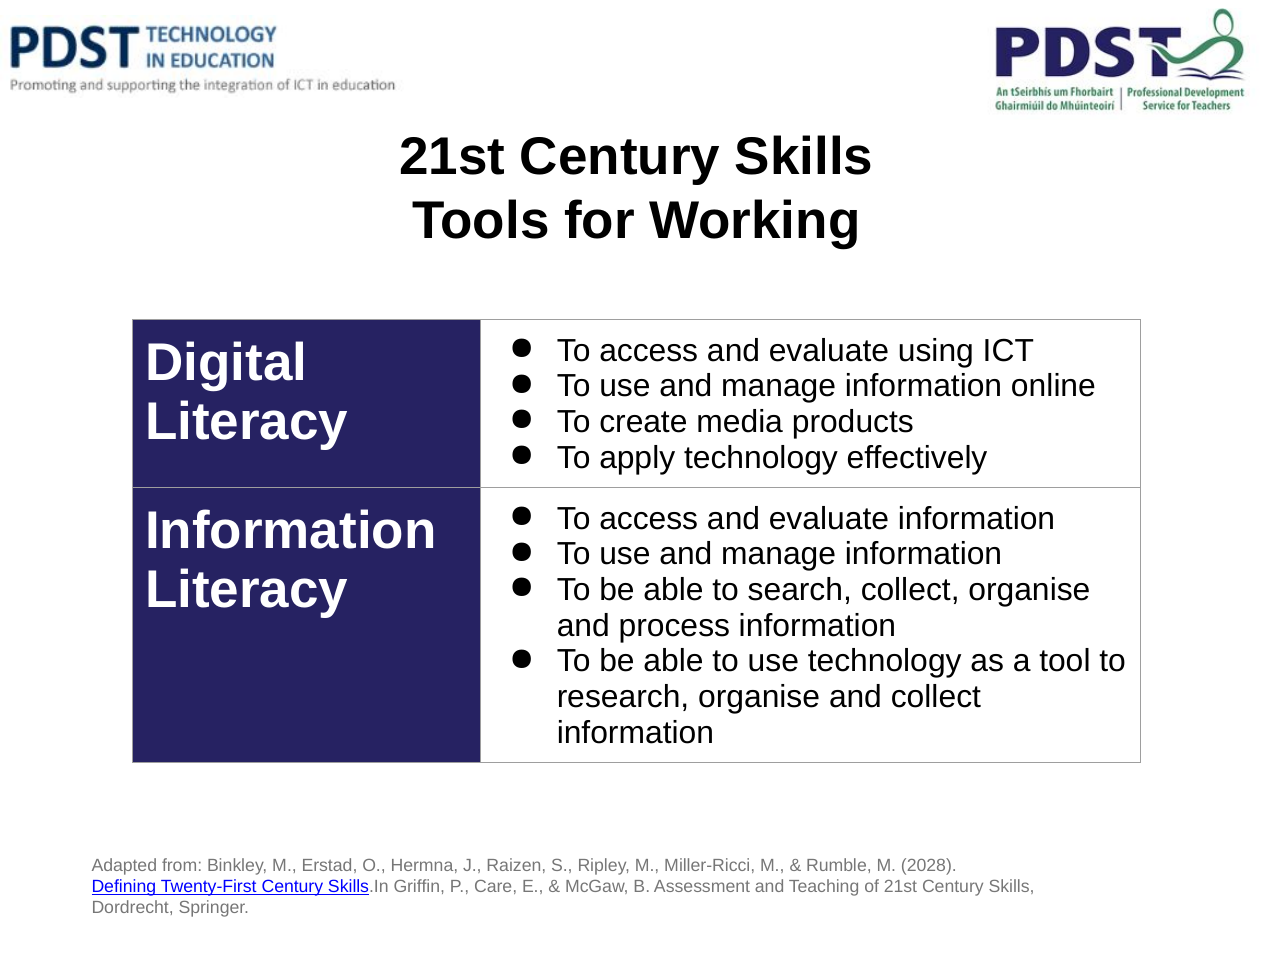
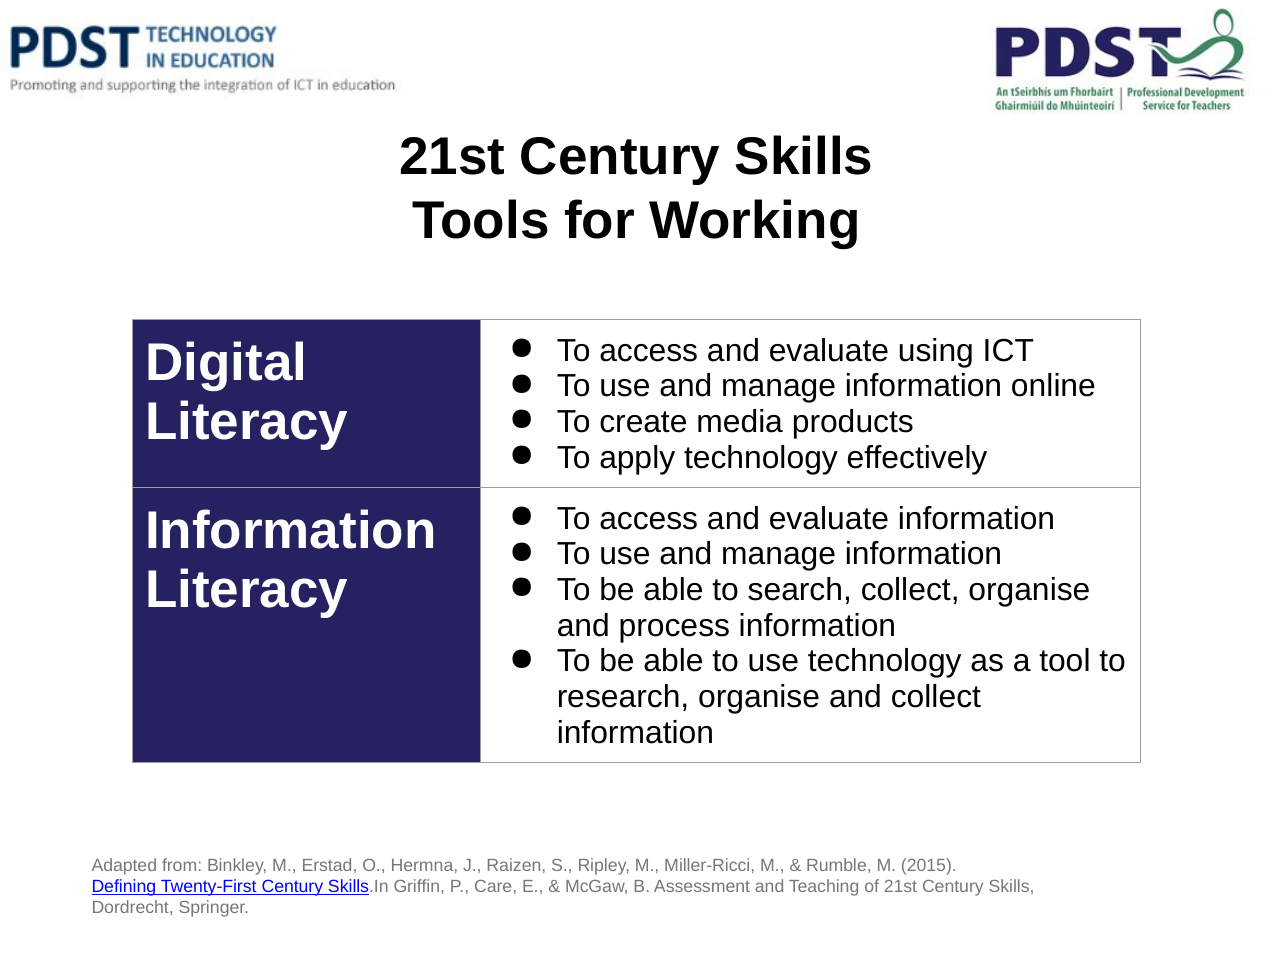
2028: 2028 -> 2015 (929, 865)
